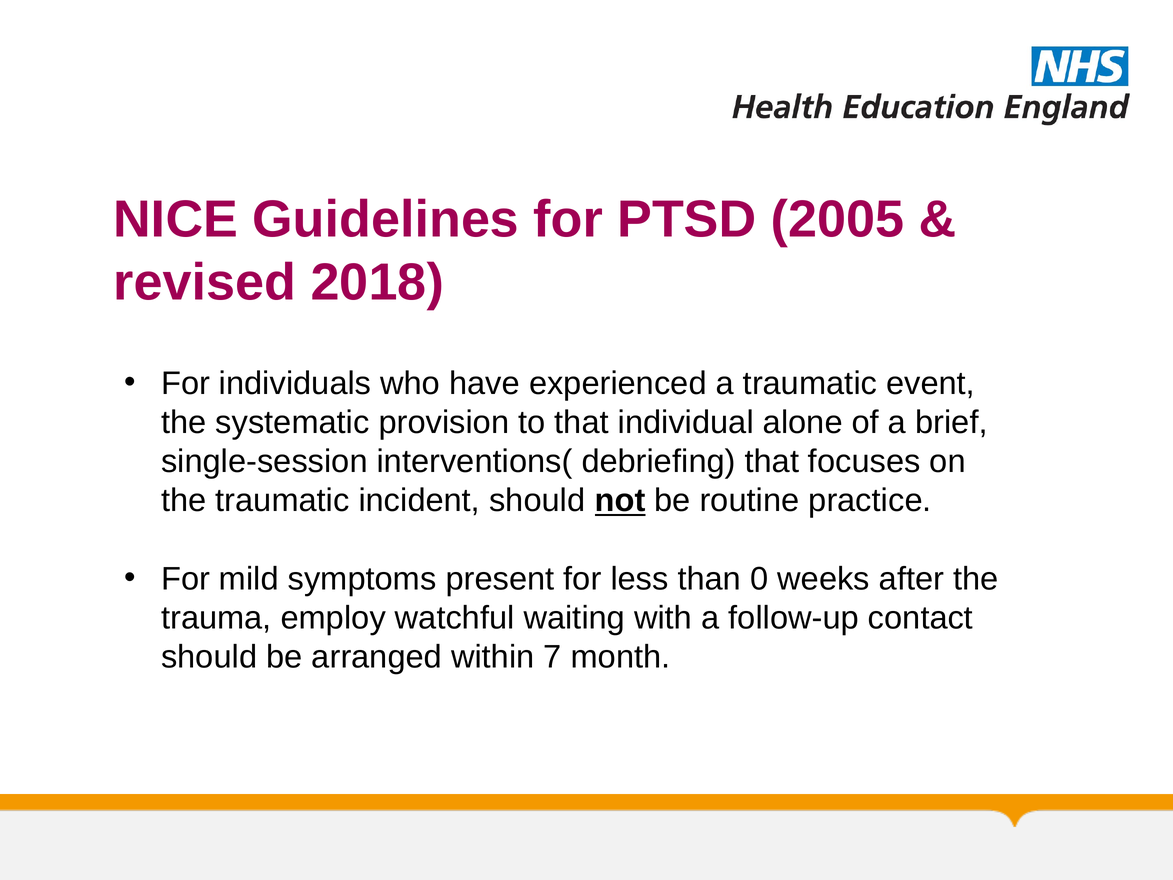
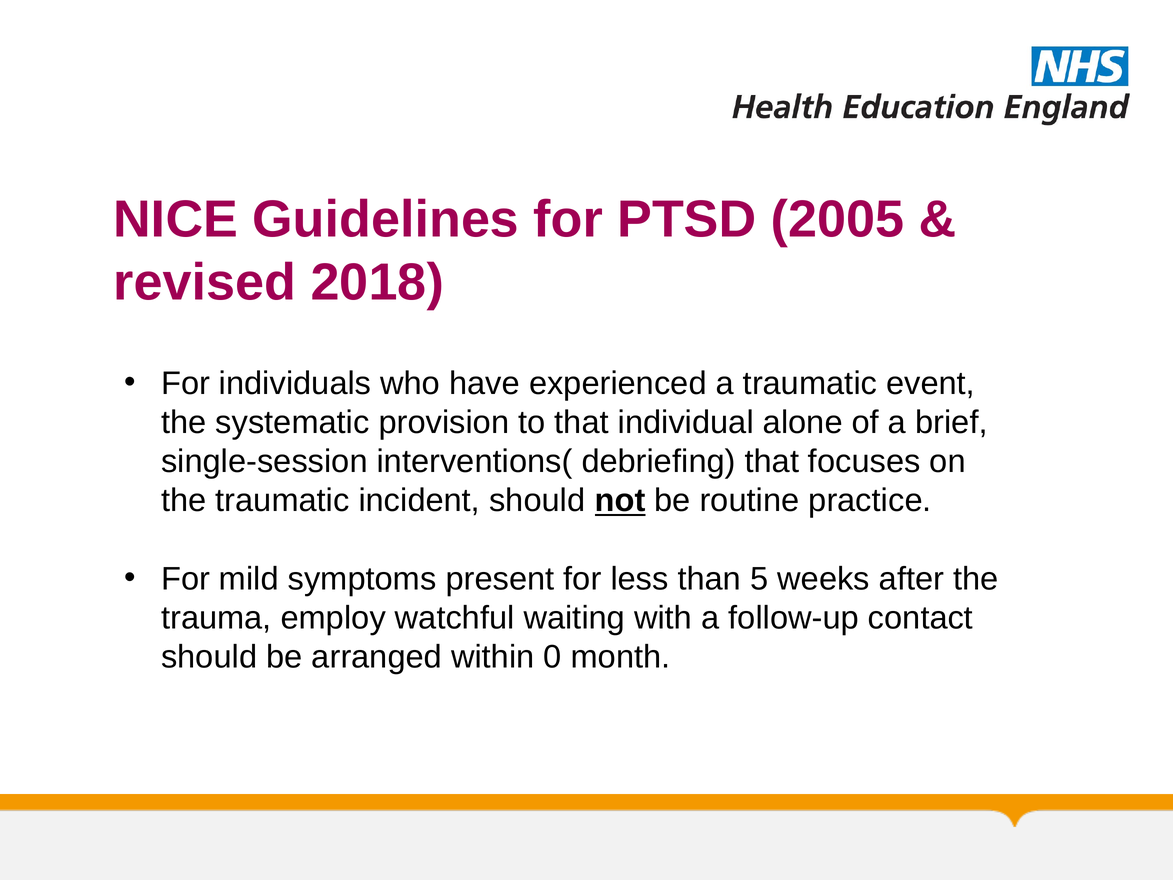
0: 0 -> 5 (759, 579)
7: 7 -> 0 (552, 657)
